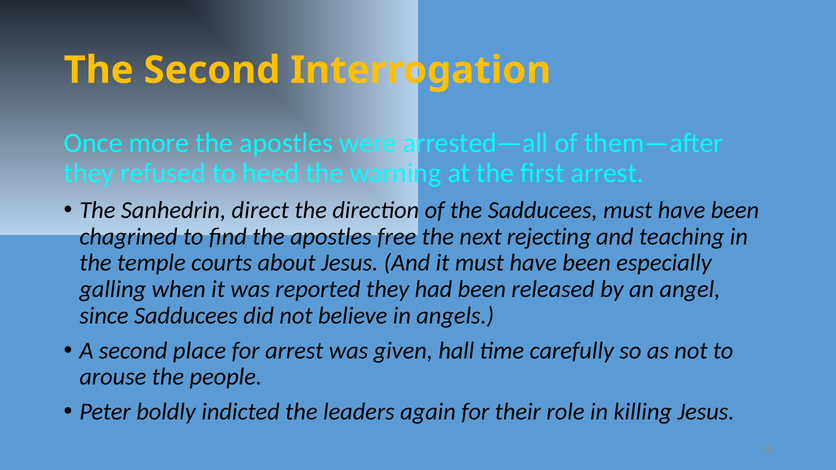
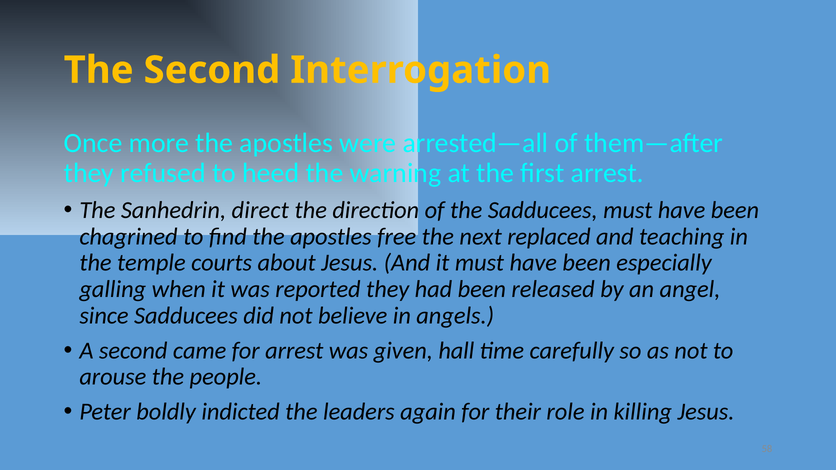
rejecting: rejecting -> replaced (549, 237)
place: place -> came (200, 351)
